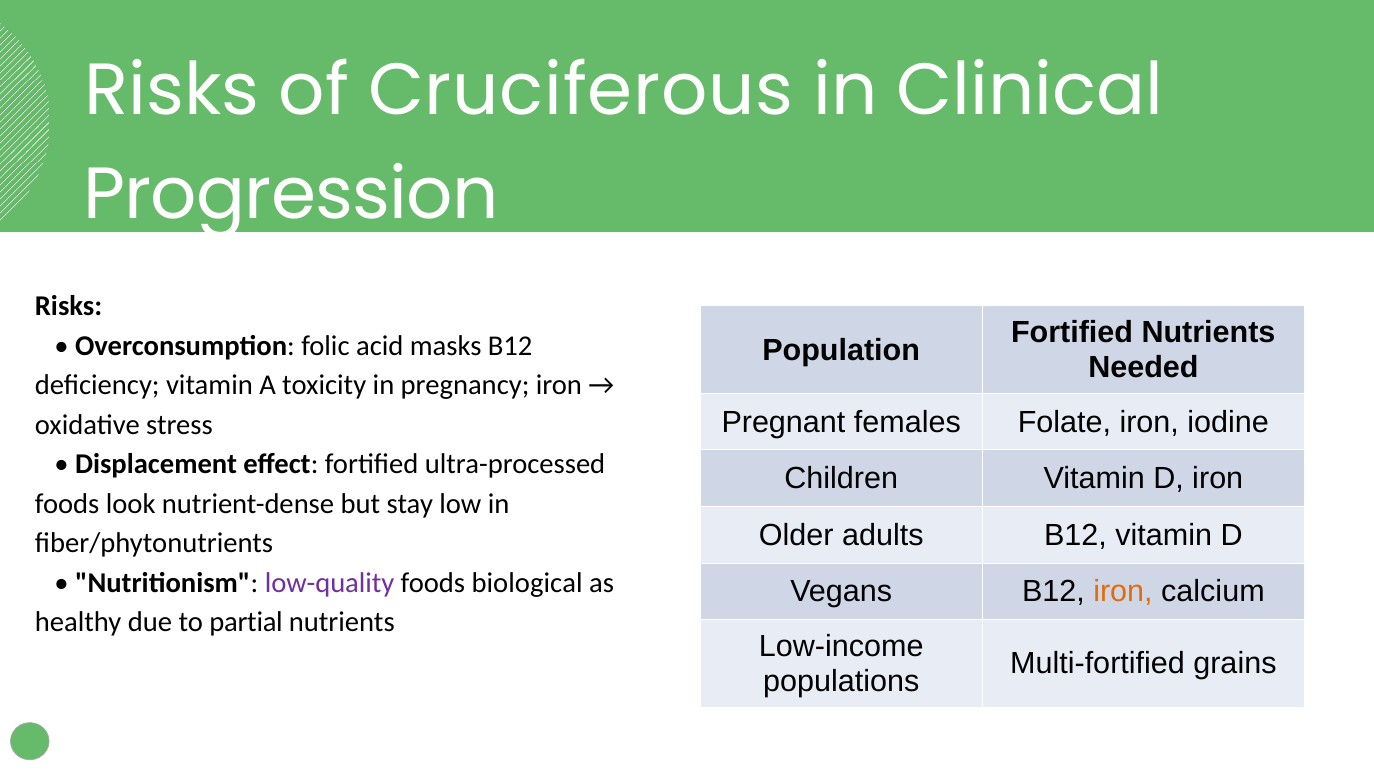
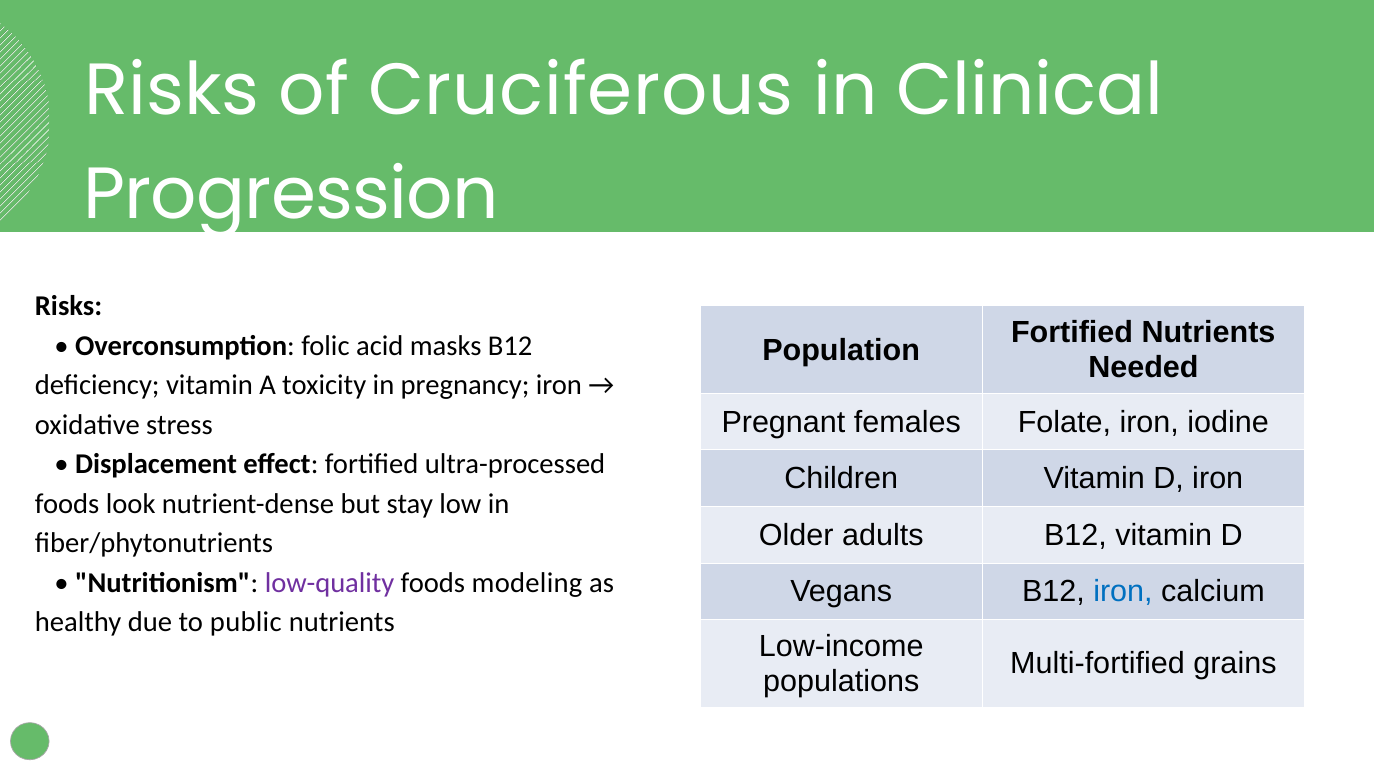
biological: biological -> modeling (527, 583)
iron colour: orange -> blue (1123, 592)
partial: partial -> public (246, 622)
